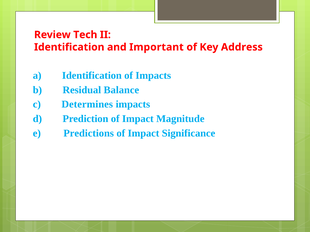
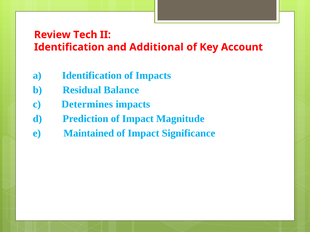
Important: Important -> Additional (156, 47)
Address: Address -> Account (242, 47)
Predictions: Predictions -> Maintained (89, 133)
